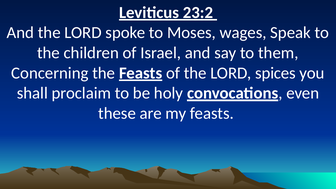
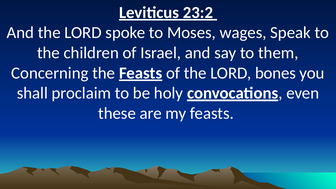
spices: spices -> bones (275, 73)
